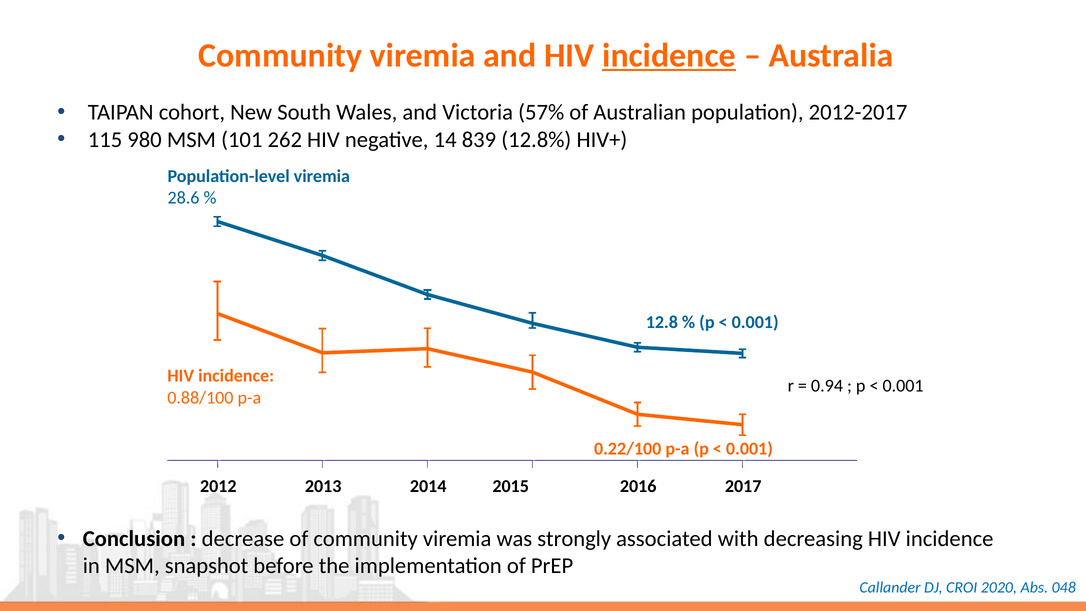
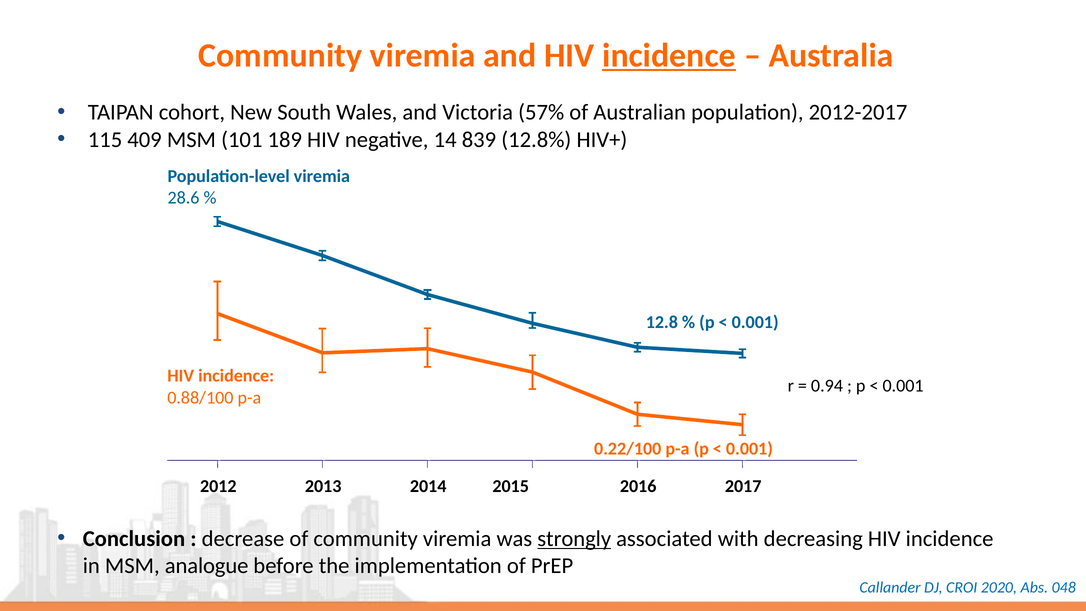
980: 980 -> 409 (145, 140)
262: 262 -> 189 (285, 140)
strongly underline: none -> present (574, 539)
snapshot: snapshot -> analogue (207, 566)
